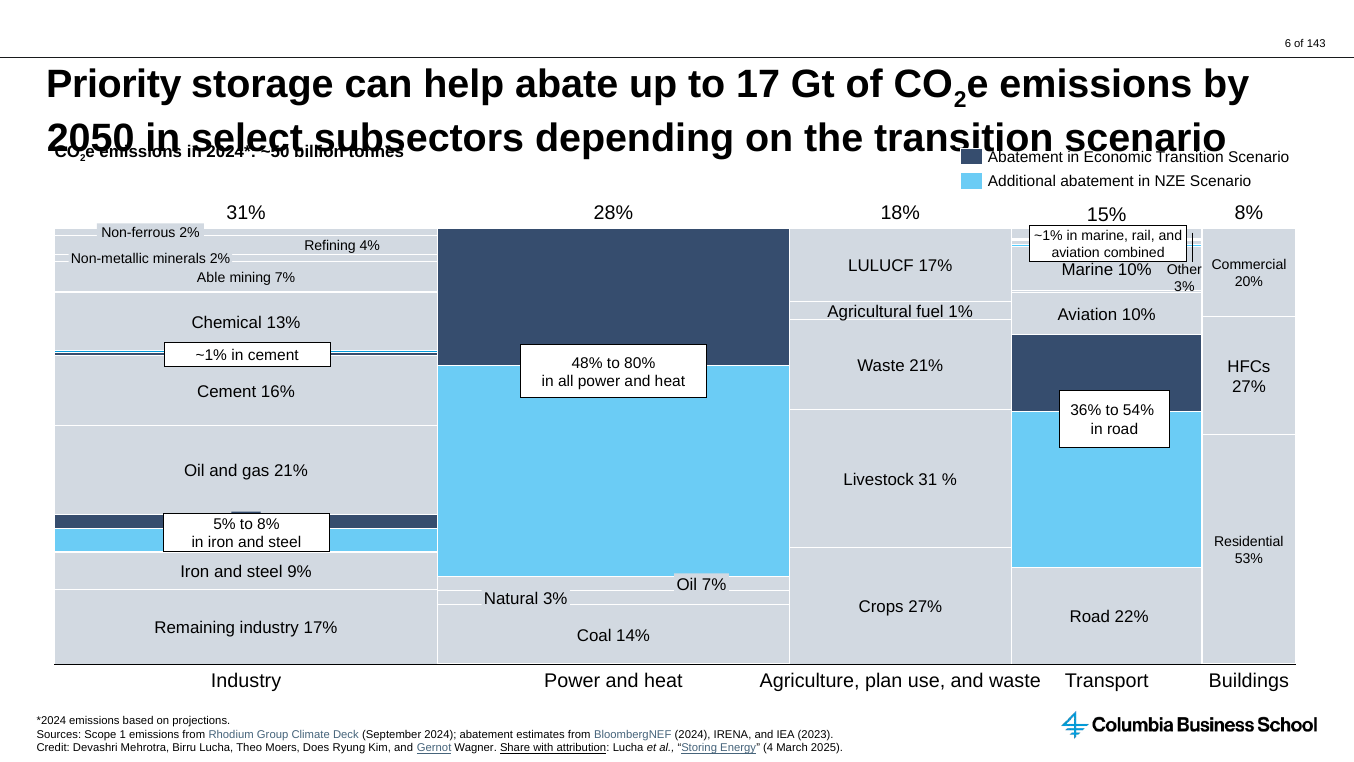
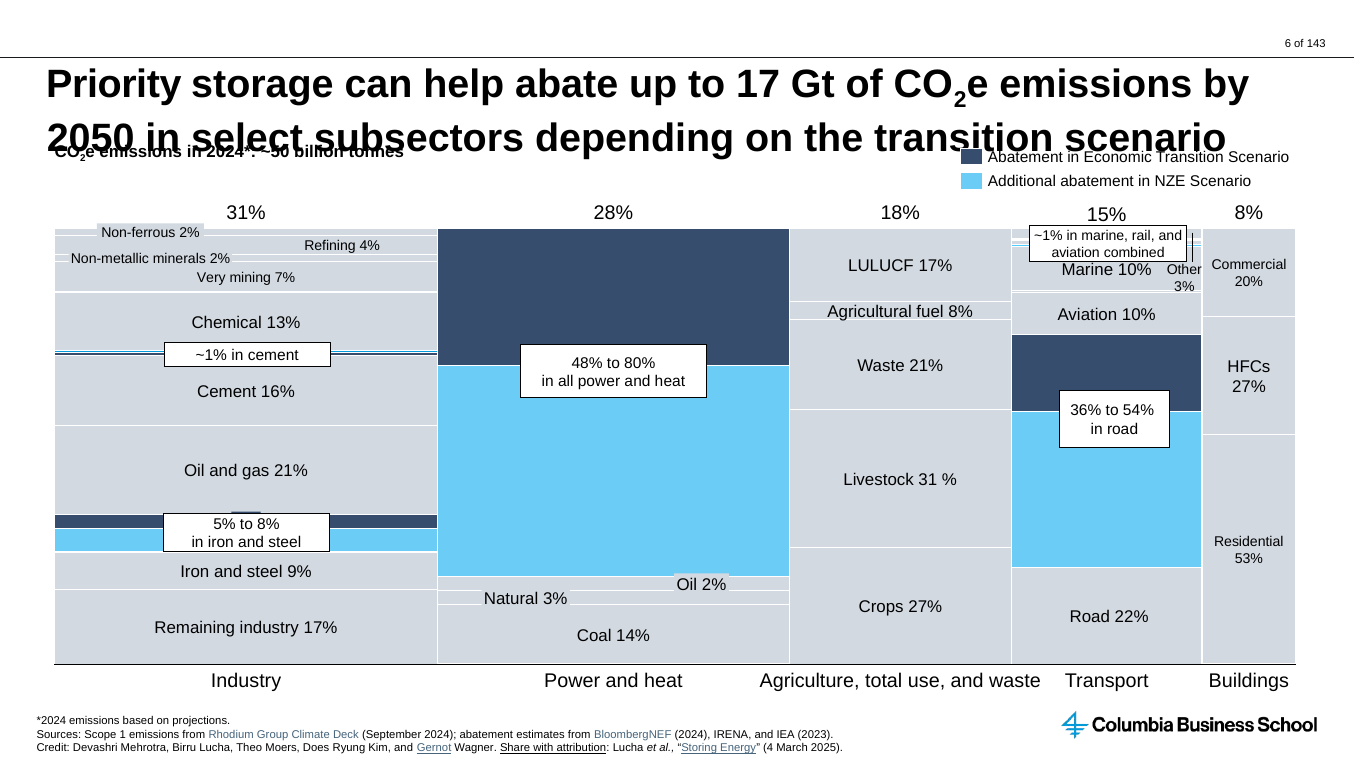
Able: Able -> Very (211, 278)
fuel 1%: 1% -> 8% (961, 312)
Oil 7%: 7% -> 2% (714, 584)
plan: plan -> total (884, 681)
